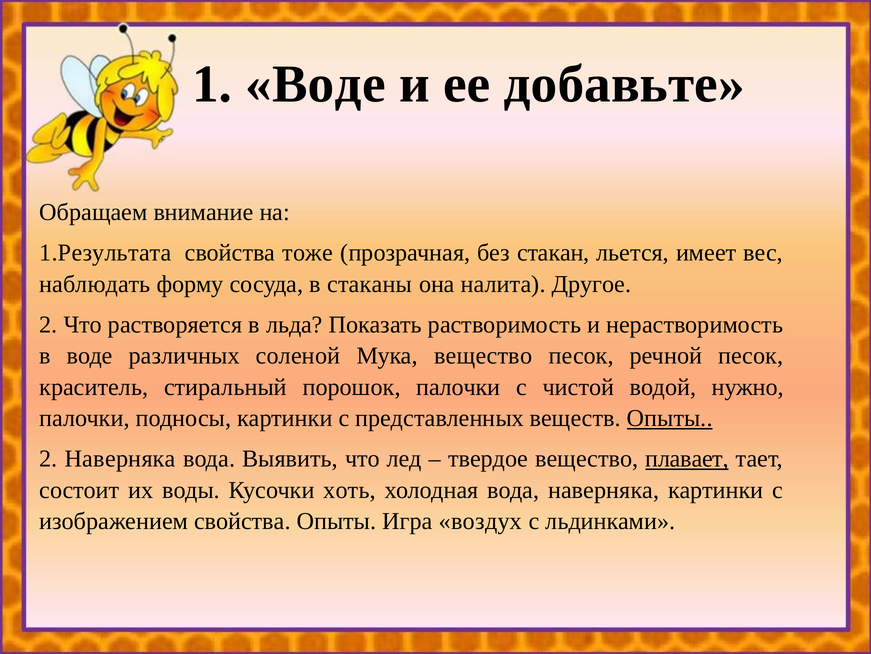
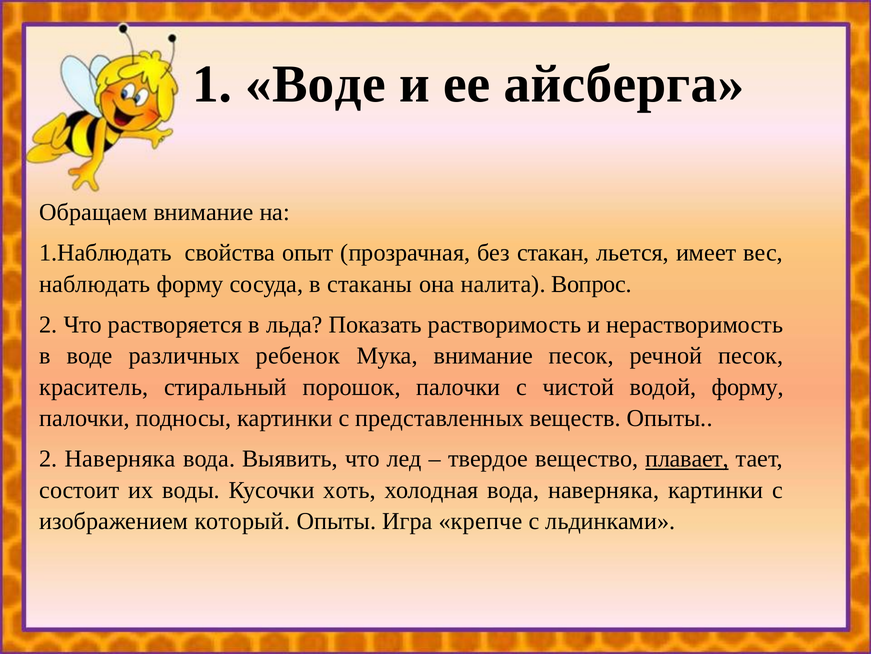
добавьте: добавьте -> айсберга (624, 84)
1.Результата: 1.Результата -> 1.Наблюдать (106, 253)
тоже: тоже -> опыт (308, 253)
Другое: Другое -> Вопрос (592, 284)
соленой: соленой -> ребенок (298, 356)
Мука вещество: вещество -> внимание (483, 356)
водой нужно: нужно -> форму (748, 387)
Опыты underline: present -> none (670, 418)
изображением свойства: свойства -> который (242, 521)
воздух: воздух -> крепче (480, 521)
